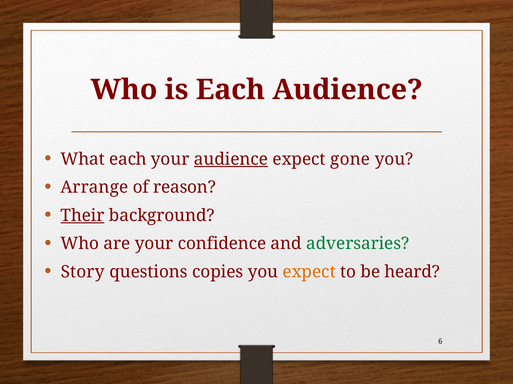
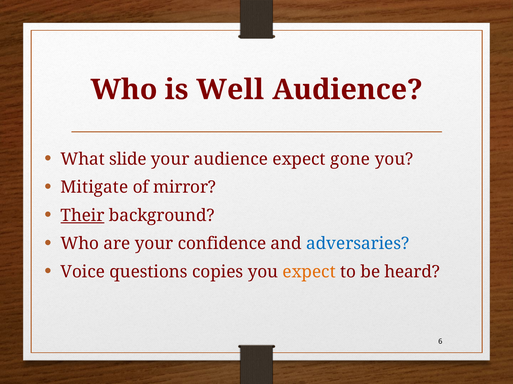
is Each: Each -> Well (230, 90)
What each: each -> slide (128, 159)
audience underline: present -> none (231, 159)
Arrange: Arrange -> Mitigate (94, 188)
reason: reason -> mirror (185, 188)
adversaries colour: green -> blue (358, 244)
Story: Story -> Voice (83, 272)
